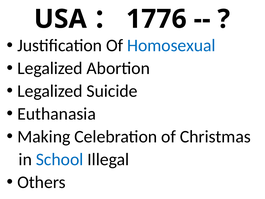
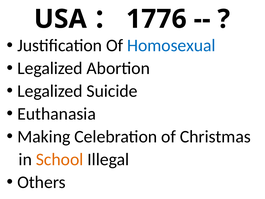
School colour: blue -> orange (60, 159)
